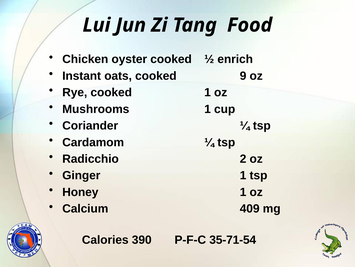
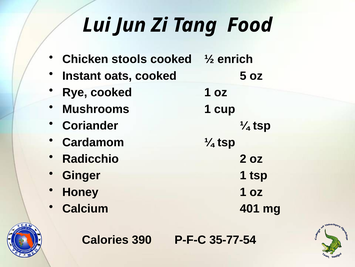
oyster: oyster -> stools (129, 59)
9: 9 -> 5 (243, 76)
409: 409 -> 401 (250, 208)
35-71-54: 35-71-54 -> 35-77-54 (233, 239)
